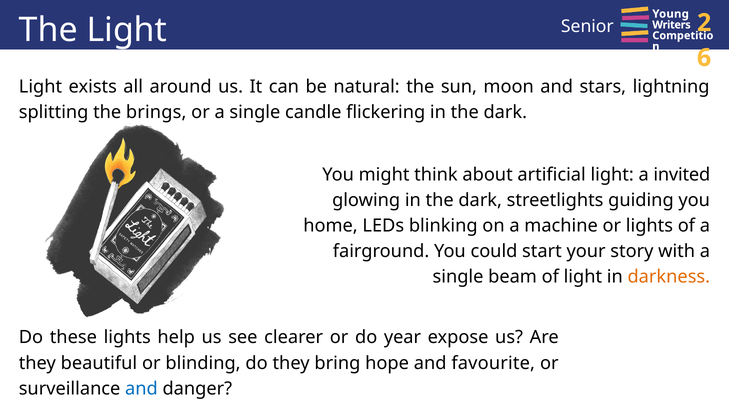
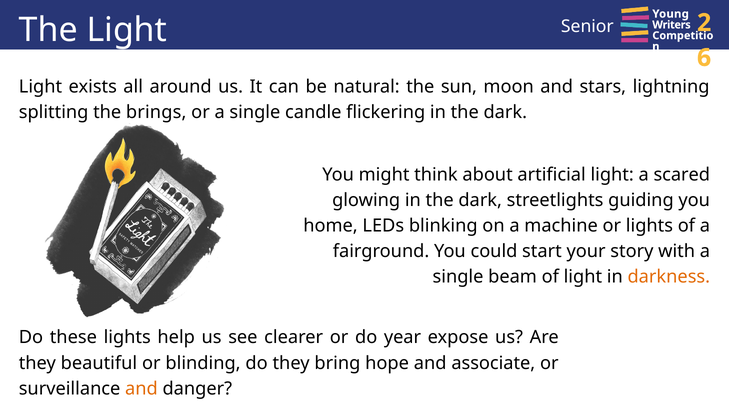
invited: invited -> scared (682, 175)
favourite: favourite -> associate (493, 363)
and colour: blue -> orange (141, 389)
